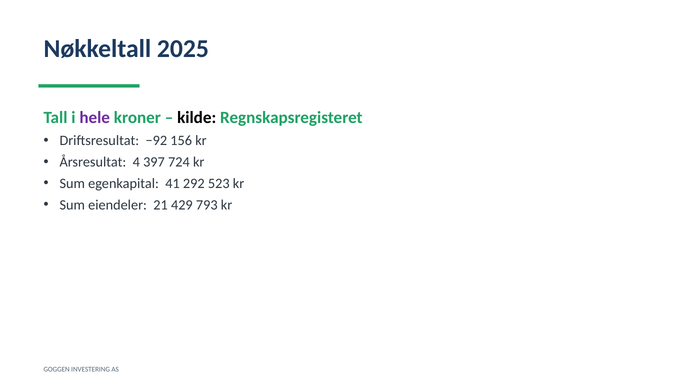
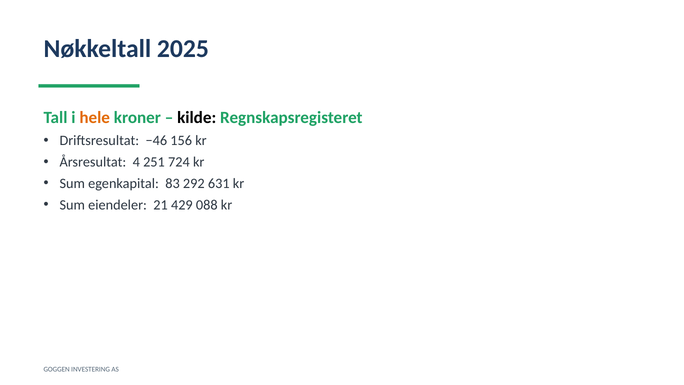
hele colour: purple -> orange (95, 118)
−92: −92 -> −46 (156, 141)
397: 397 -> 251 (154, 162)
41: 41 -> 83 (173, 183)
523: 523 -> 631 (219, 183)
793: 793 -> 088 (207, 205)
